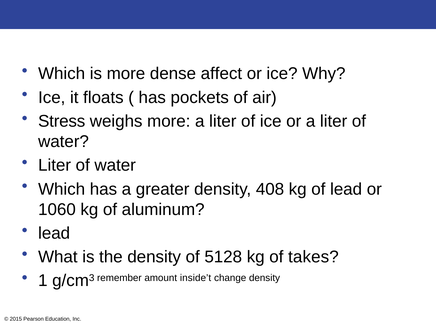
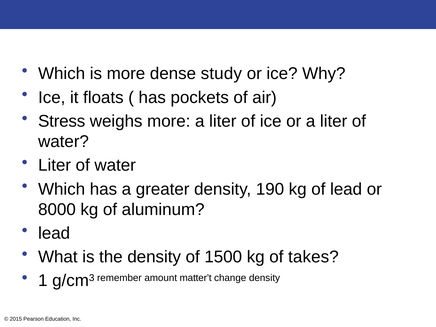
affect: affect -> study (221, 74)
408: 408 -> 190 (270, 189)
1060: 1060 -> 8000 (57, 209)
5128: 5128 -> 1500 (223, 257)
inside’t: inside’t -> matter’t (196, 278)
